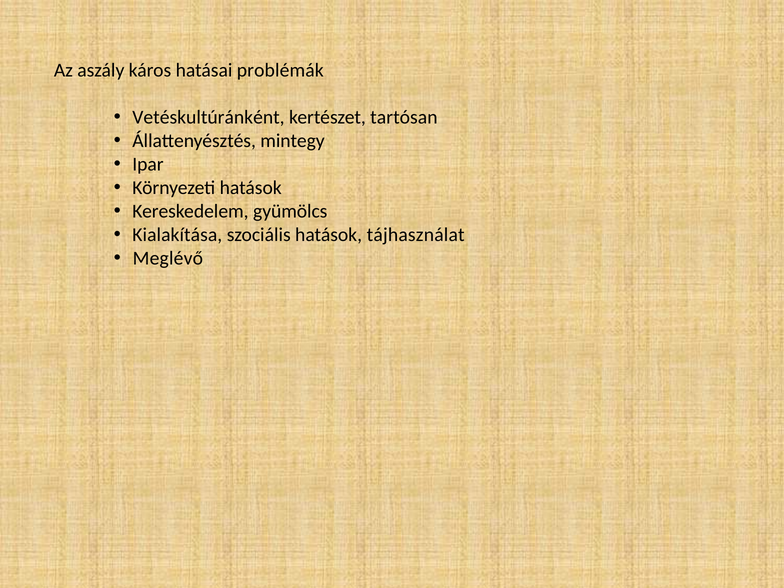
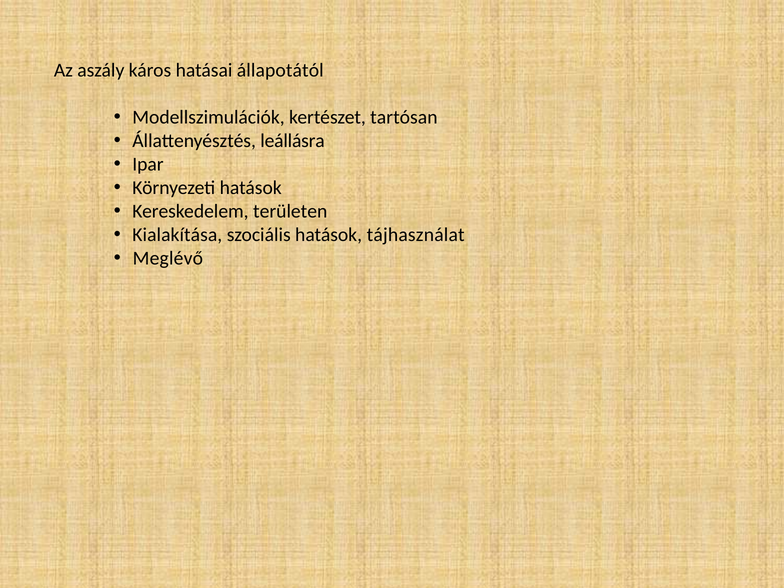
problémák: problémák -> állapotától (280, 70)
Vetéskultúránként: Vetéskultúránként -> Modellszimulációk (209, 117)
mintegy: mintegy -> leállásra (293, 141)
gyümölcs: gyümölcs -> területen (290, 211)
